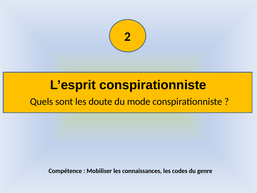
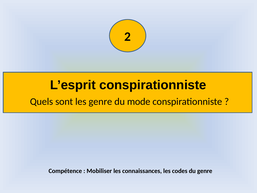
les doute: doute -> genre (100, 101)
